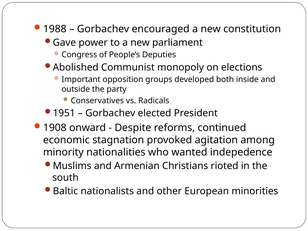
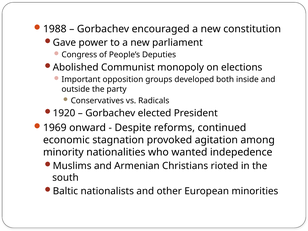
1951: 1951 -> 1920 (64, 113)
1908: 1908 -> 1969 (55, 128)
